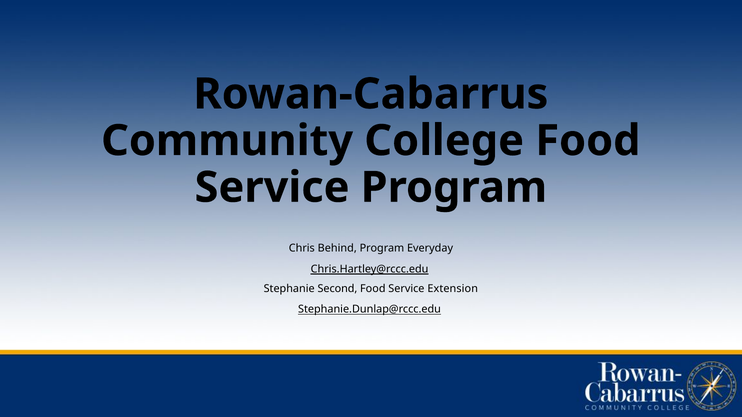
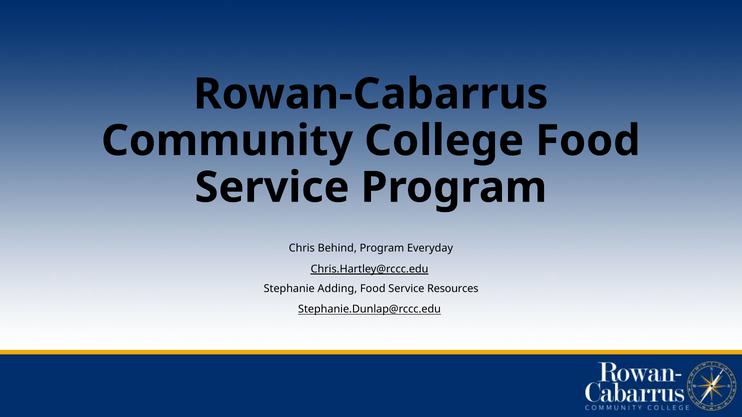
Second: Second -> Adding (337, 289)
Extension: Extension -> Resources (453, 289)
